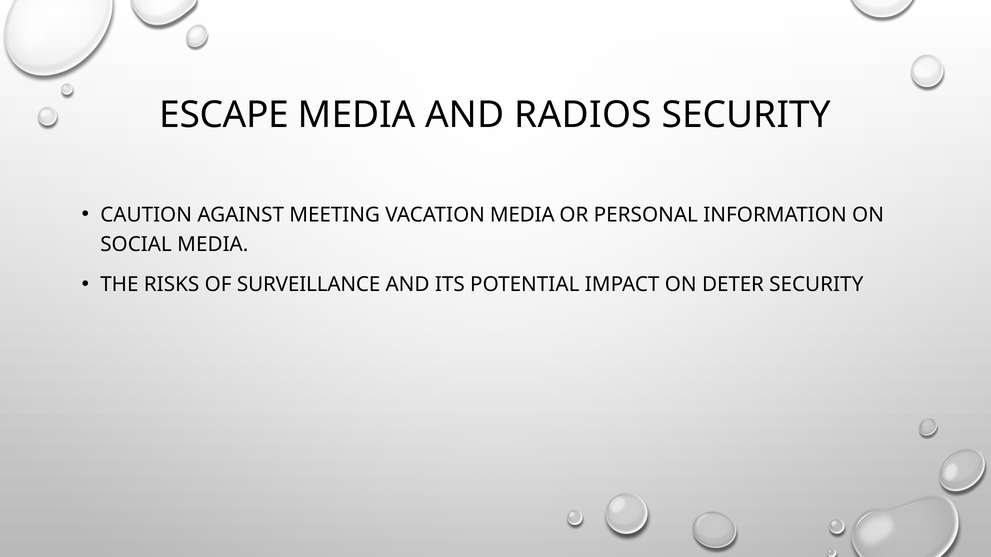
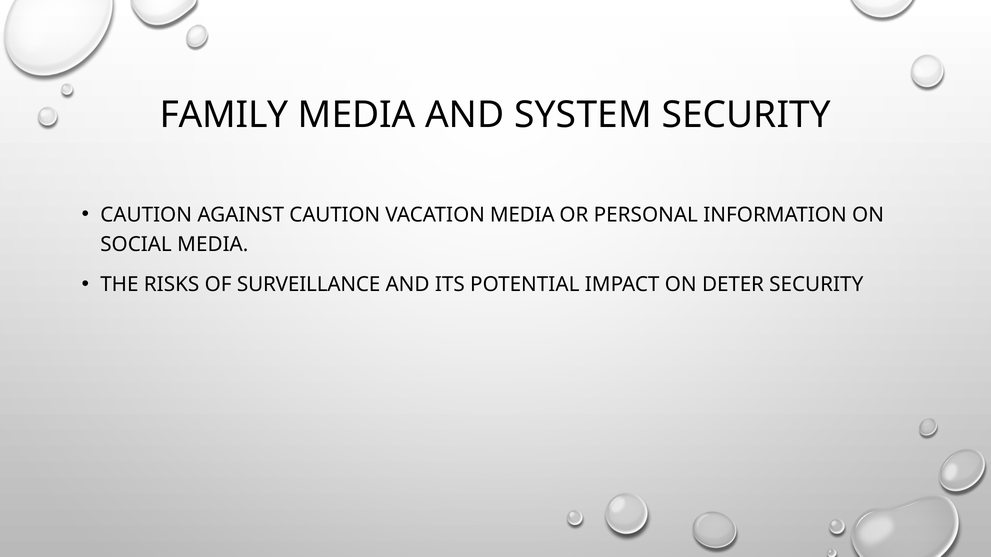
ESCAPE: ESCAPE -> FAMILY (224, 115)
RADIOS: RADIOS -> SYSTEM (583, 115)
AGAINST MEETING: MEETING -> CAUTION (335, 215)
